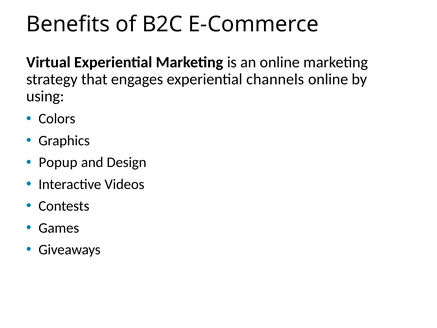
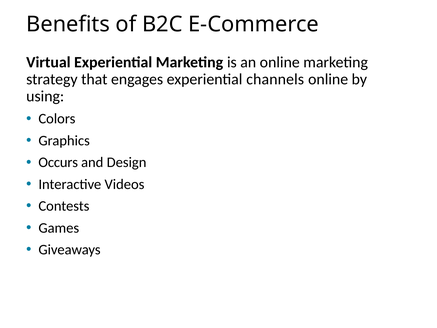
Popup: Popup -> Occurs (58, 162)
